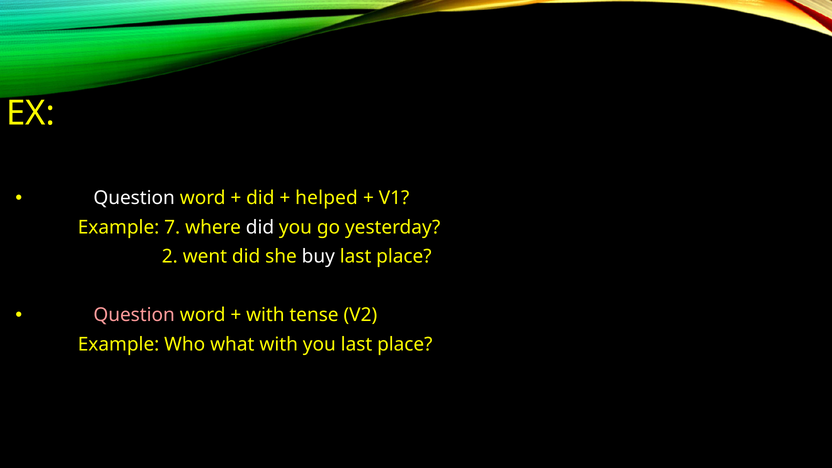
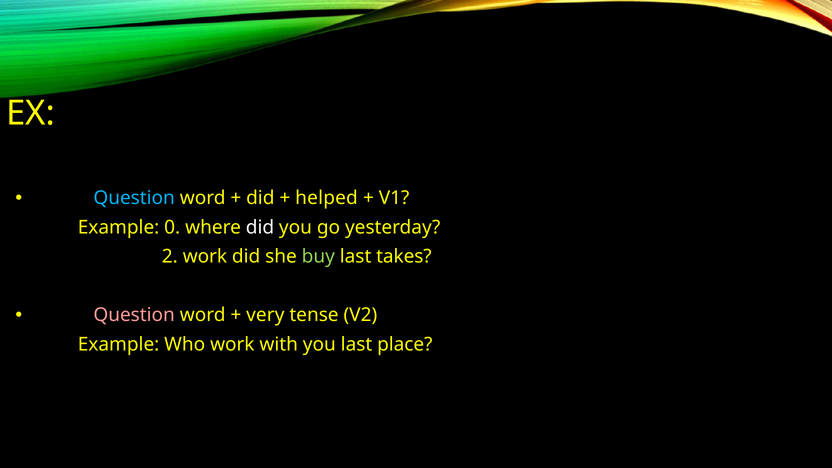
Question colour: white -> light blue (134, 198)
7: 7 -> 0 (172, 227)
2 went: went -> work (205, 257)
buy colour: white -> light green (318, 257)
place: place -> takes (404, 257)
with: with -> very (265, 315)
Who what: what -> work (232, 344)
